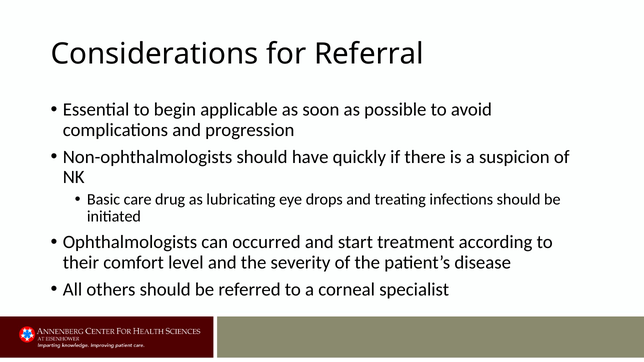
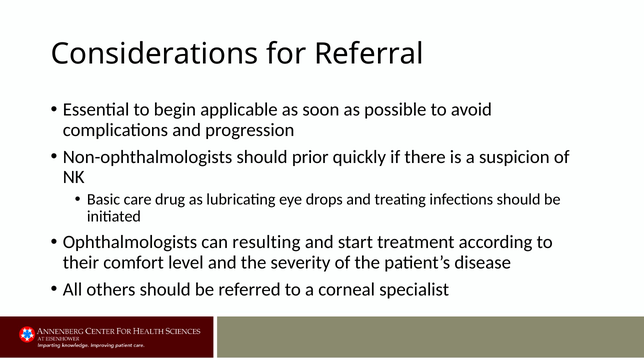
have: have -> prior (310, 157)
occurred: occurred -> resulting (266, 242)
